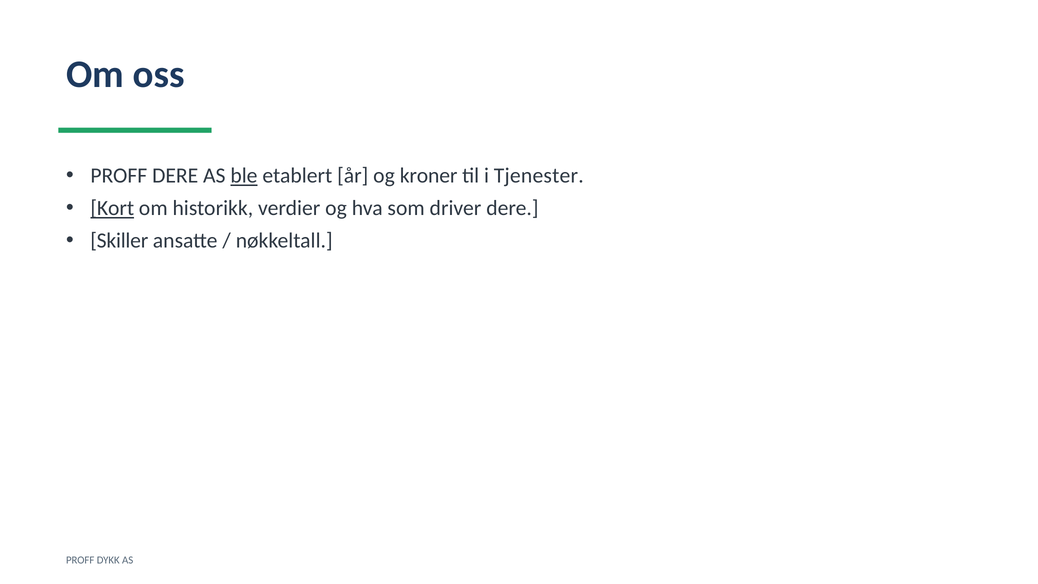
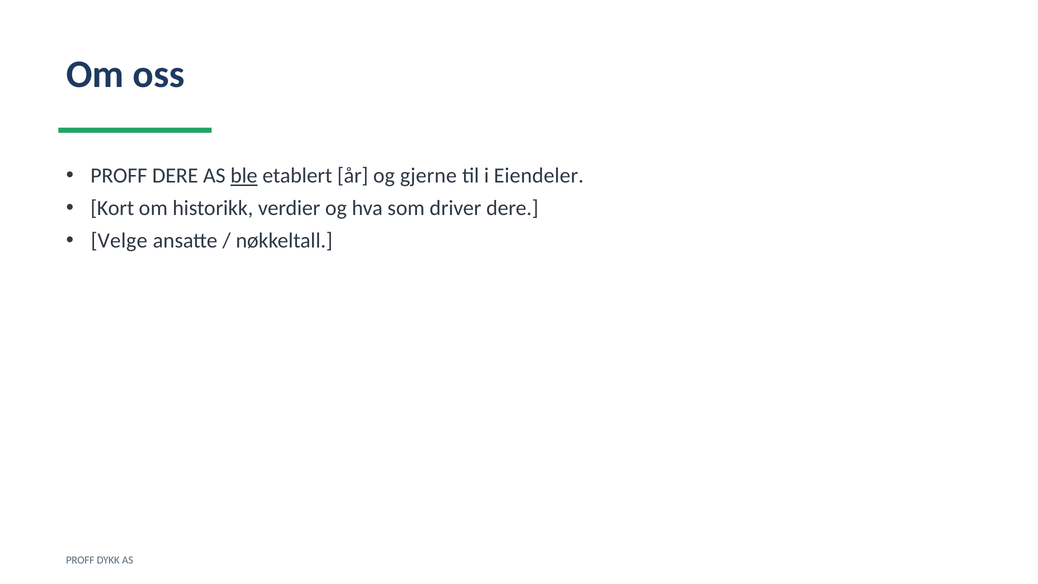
kroner: kroner -> gjerne (428, 176)
Tjenester: Tjenester -> Eiendeler (539, 176)
Kort underline: present -> none (112, 208)
Skiller: Skiller -> Velge (119, 241)
